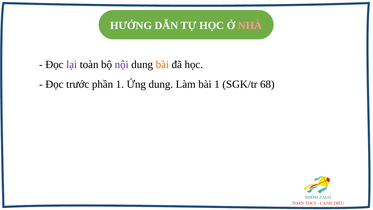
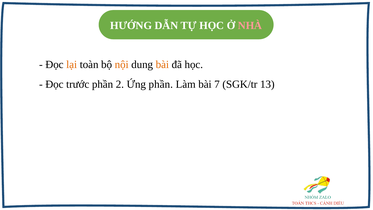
lại colour: purple -> orange (72, 65)
nội colour: purple -> orange (122, 65)
phần 1: 1 -> 2 (120, 84)
Ứng dung: dung -> phần (161, 84)
bài 1: 1 -> 7 (217, 84)
68: 68 -> 13 (267, 84)
